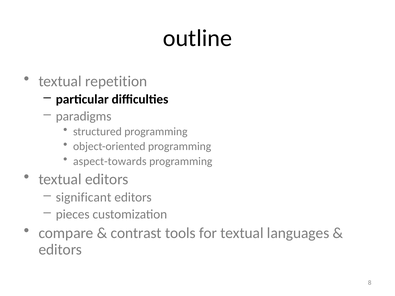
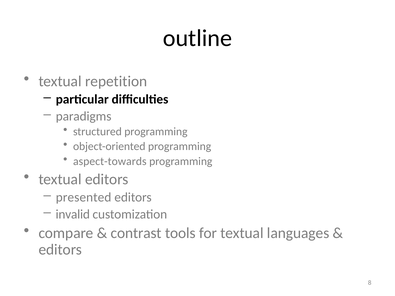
significant: significant -> presented (84, 197)
pieces: pieces -> invalid (73, 214)
